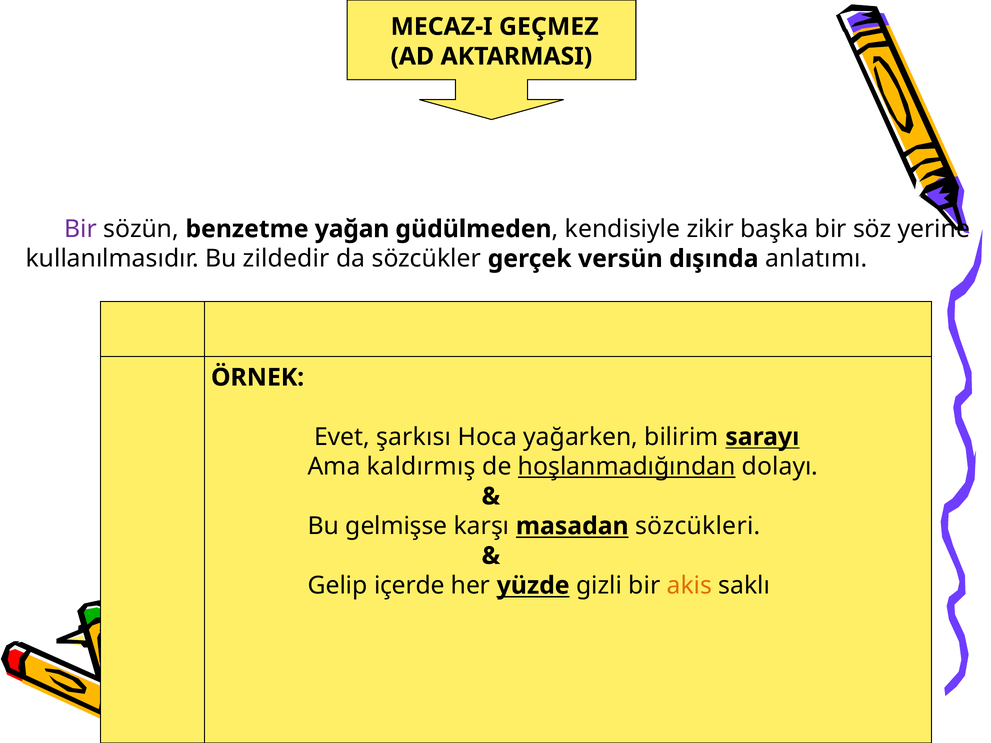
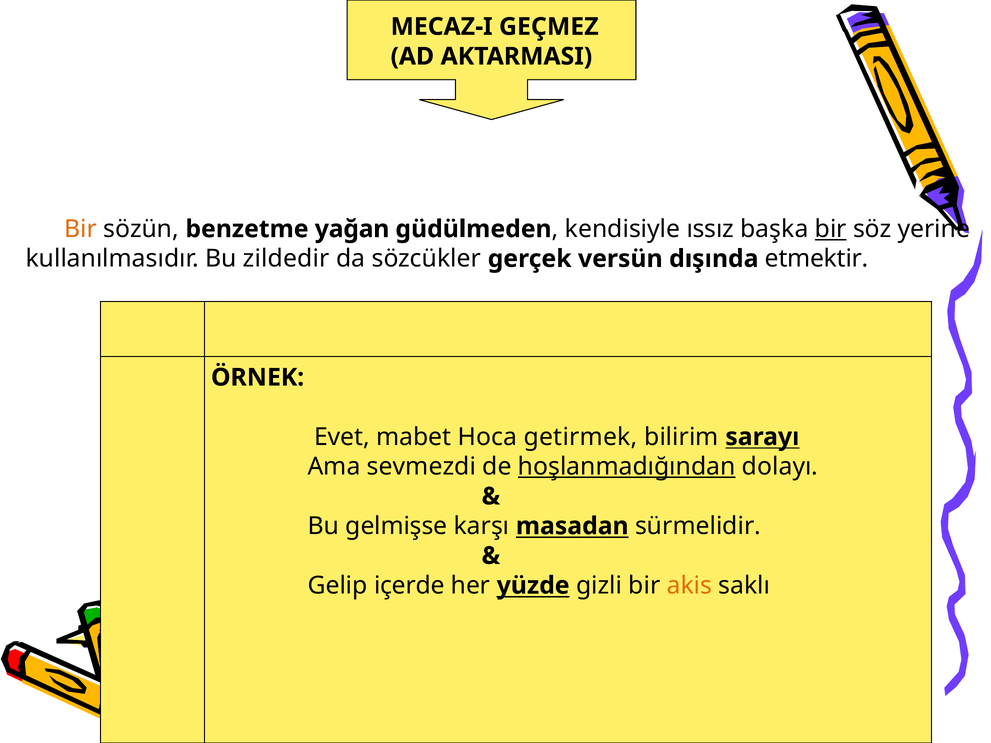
Bir colour: purple -> orange (81, 229)
zikir: zikir -> ıssız (710, 229)
bir underline: none -> present (831, 229)
anlatımı: anlatımı -> etmektir (817, 259)
şarkısı: şarkısı -> mabet (414, 437)
yağarken: yağarken -> getirmek (581, 437)
kaldırmış: kaldırmış -> sevmezdi (421, 467)
sözcükleri: sözcükleri -> sürmelidir (698, 526)
